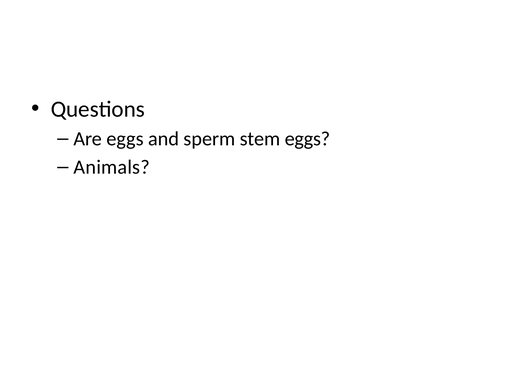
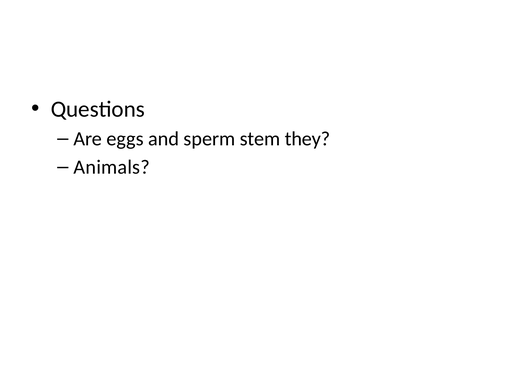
stem eggs: eggs -> they (307, 139)
